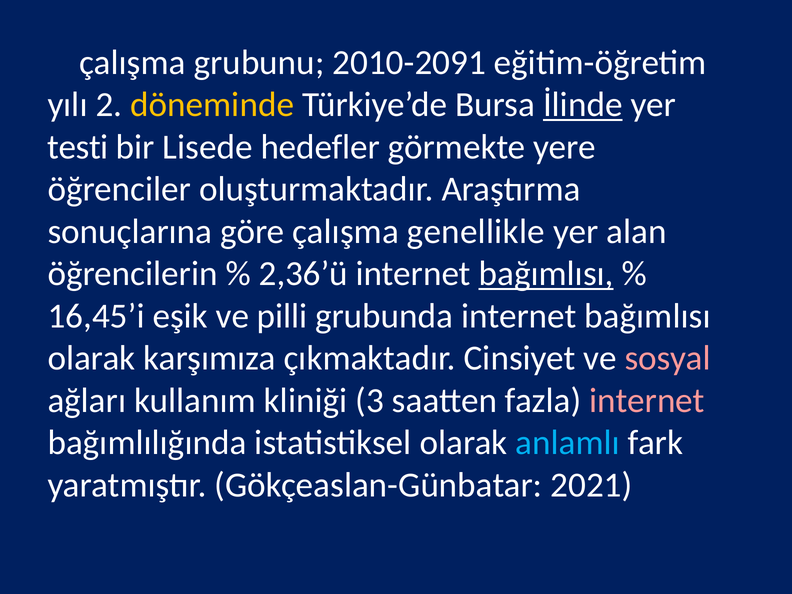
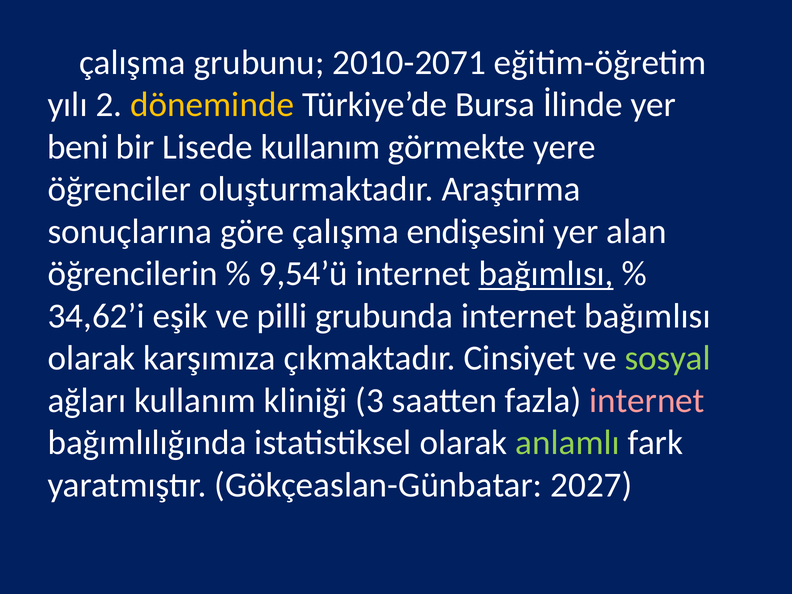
2010-2091: 2010-2091 -> 2010-2071 (409, 63)
İlinde underline: present -> none (583, 105)
testi: testi -> beni (78, 147)
Lisede hedefler: hedefler -> kullanım (320, 147)
genellikle: genellikle -> endişesini (476, 232)
2,36’ü: 2,36’ü -> 9,54’ü (303, 274)
16,45’i: 16,45’i -> 34,62’i (96, 316)
sosyal colour: pink -> light green (668, 358)
anlamlı colour: light blue -> light green (568, 443)
2021: 2021 -> 2027 (591, 485)
